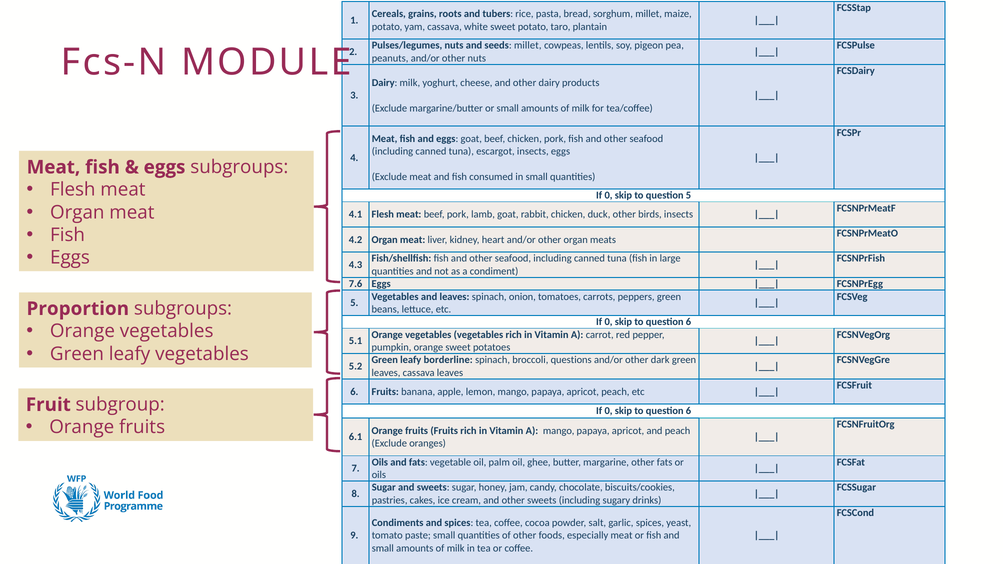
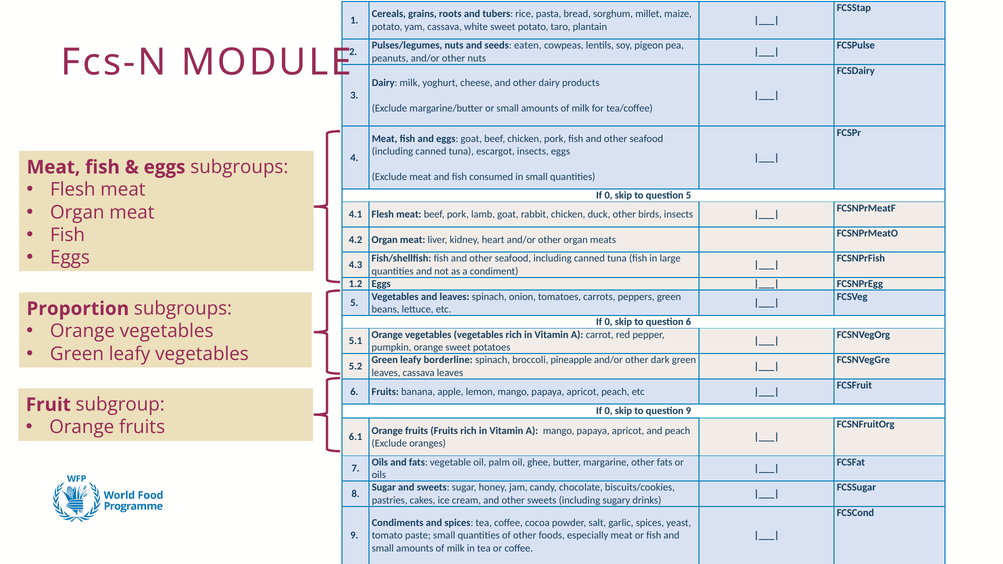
seeds millet: millet -> eaten (528, 46)
7.6: 7.6 -> 1.2 (356, 284)
questions: questions -> pineapple (571, 360)
6: 6 -> 9 (688, 411)
